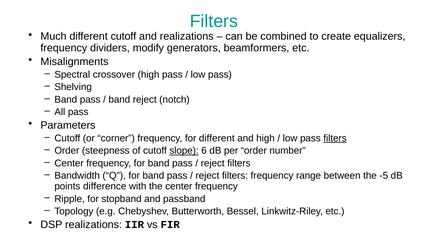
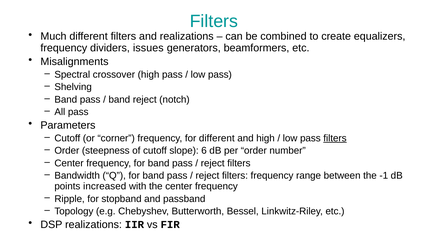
different cutoff: cutoff -> filters (123, 36)
modify: modify -> issues (148, 48)
slope underline: present -> none (184, 151)
-5: -5 -> -1 (384, 175)
difference: difference -> increased (105, 186)
